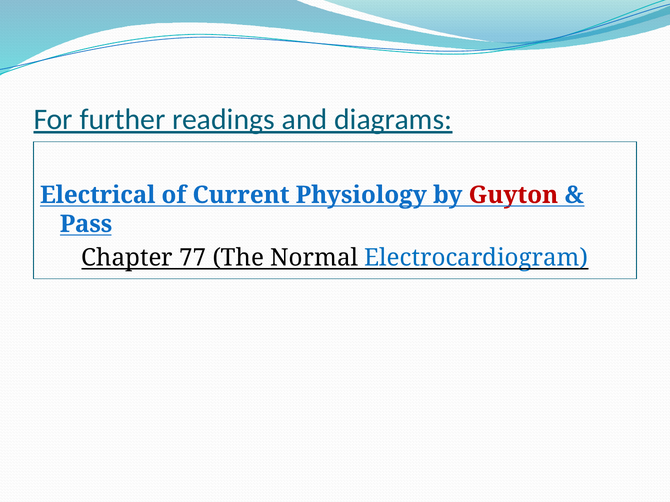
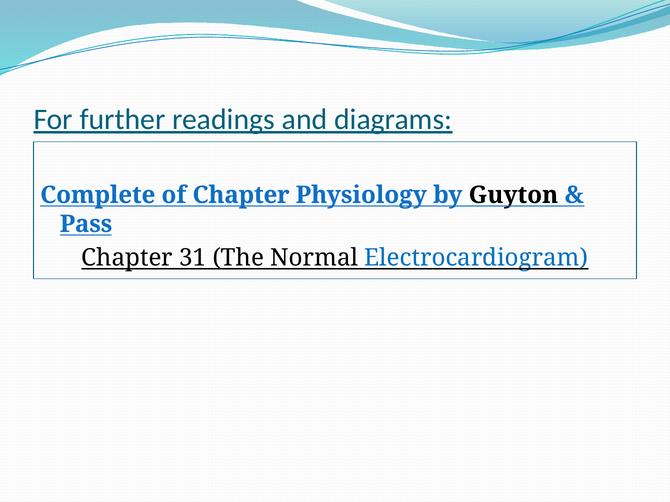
Electrical: Electrical -> Complete (98, 195)
of Current: Current -> Chapter (241, 195)
Guyton colour: red -> black (513, 195)
77: 77 -> 31 (193, 258)
